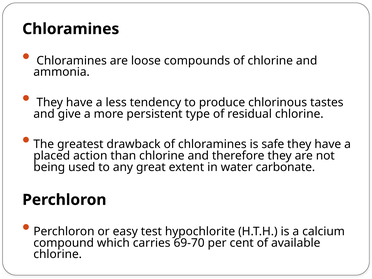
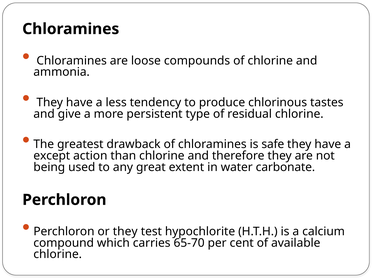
placed: placed -> except (52, 156)
or easy: easy -> they (125, 231)
69-70: 69-70 -> 65-70 (189, 243)
